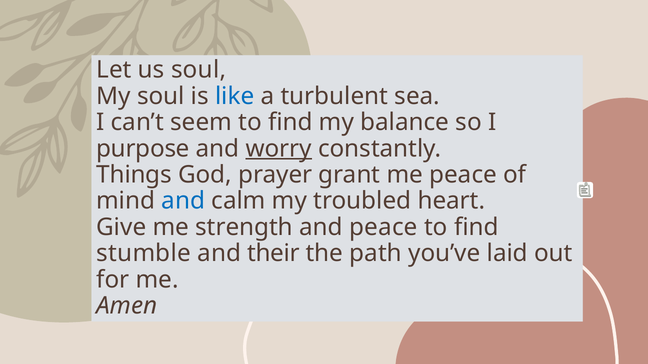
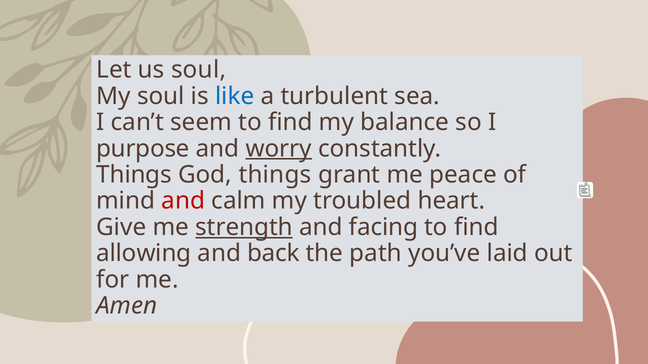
God prayer: prayer -> things (275, 175)
and colour: blue -> red (183, 201)
strength underline: none -> present (244, 227)
and peace: peace -> facing (384, 227)
stumble: stumble -> allowing (144, 254)
their: their -> back (273, 254)
